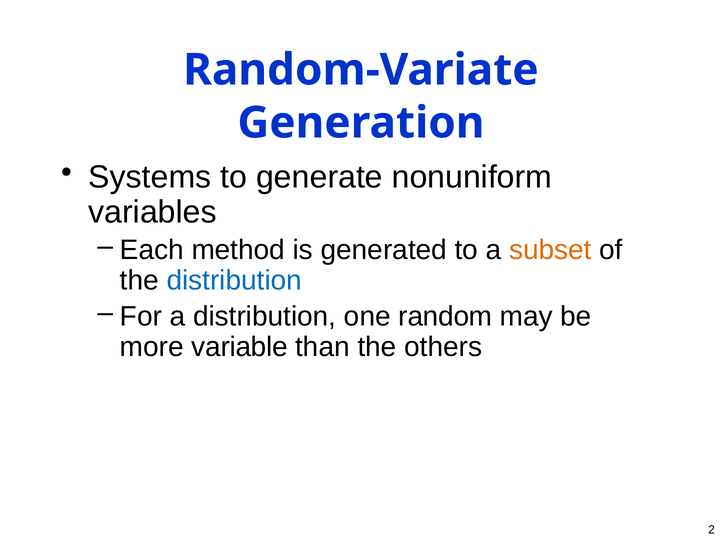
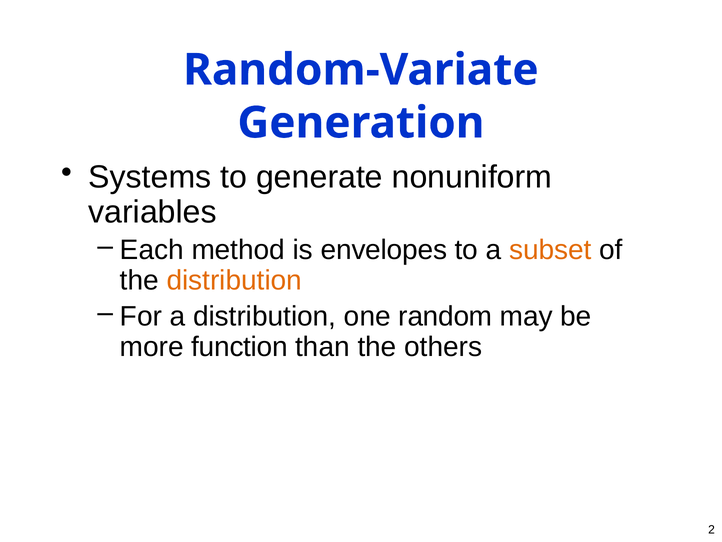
generated: generated -> envelopes (384, 250)
distribution colour: blue -> orange (234, 280)
variable: variable -> function (240, 347)
